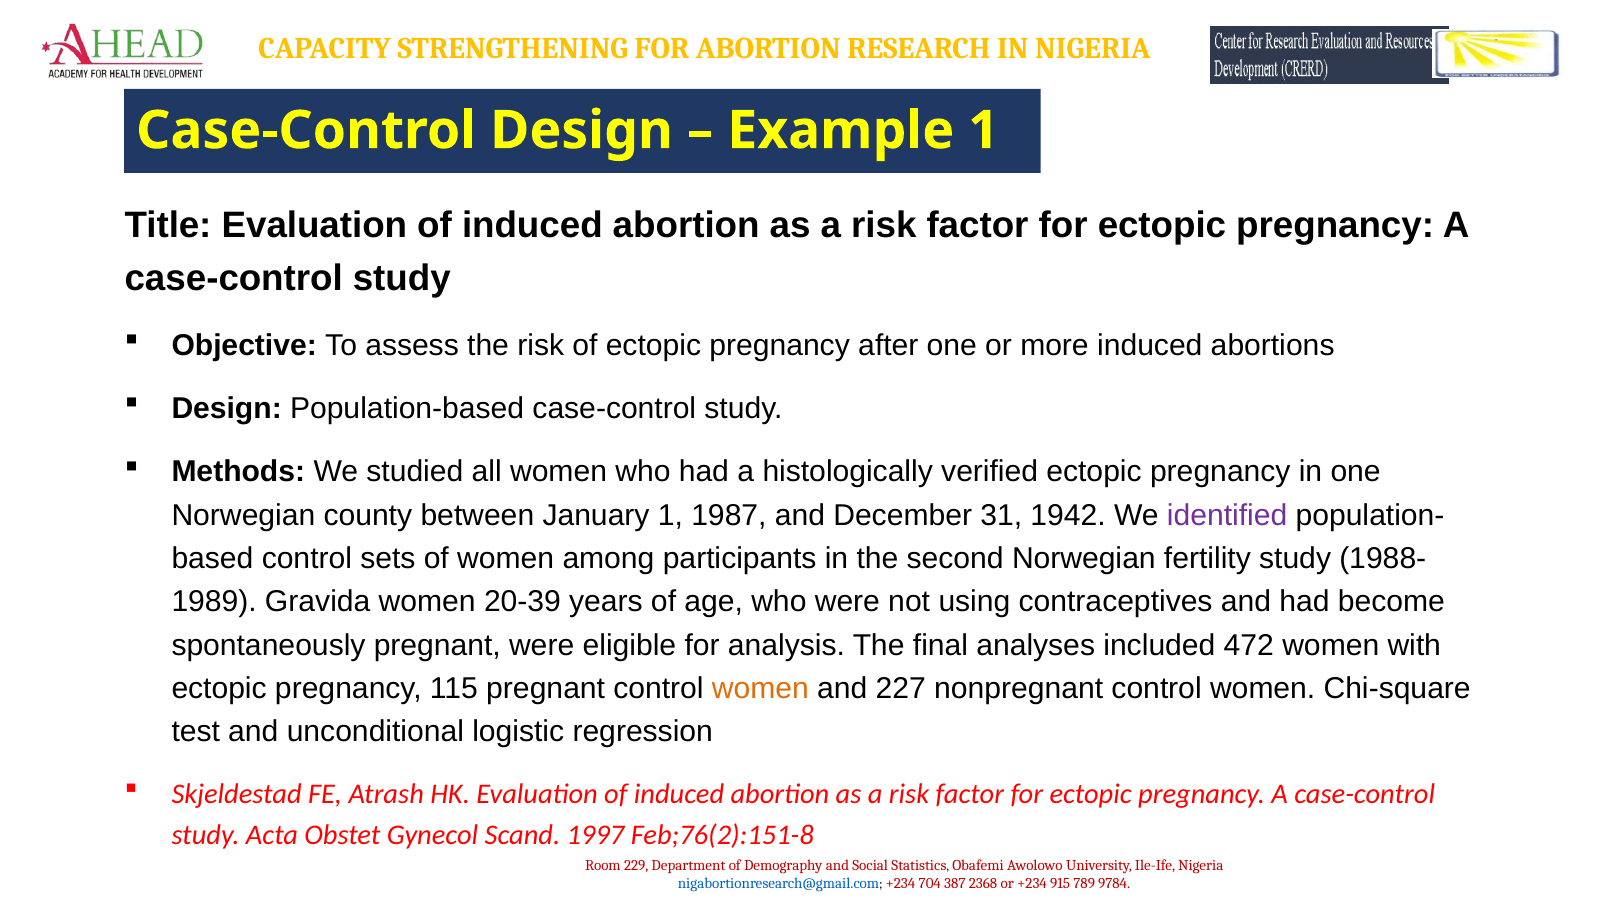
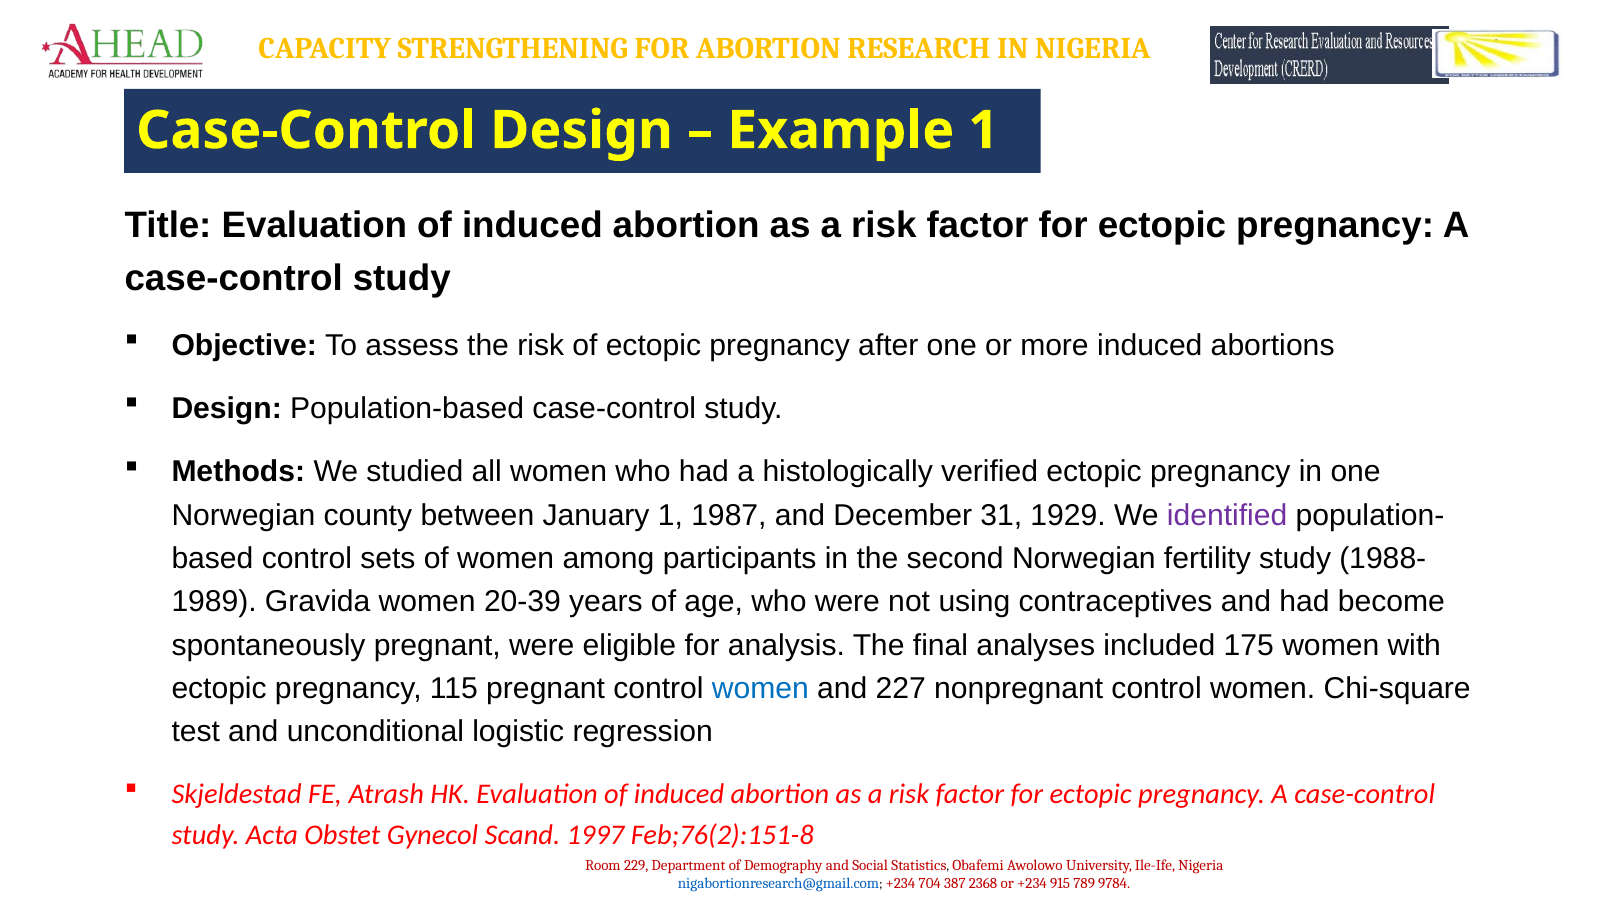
1942: 1942 -> 1929 (1068, 515)
472: 472 -> 175 (1249, 645)
women colour: orange -> blue (760, 688)
